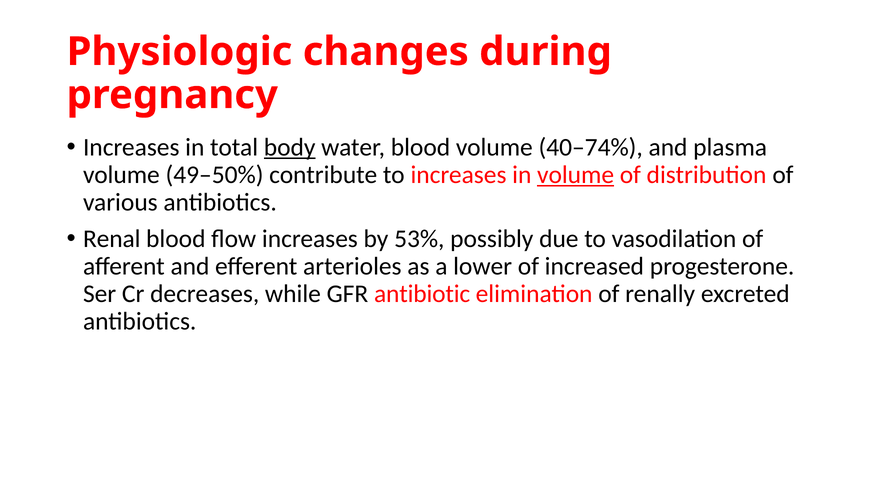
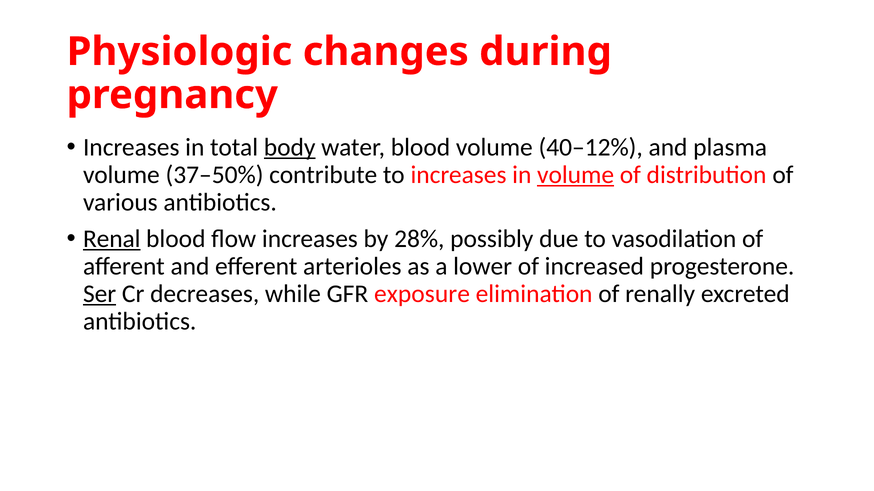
40–74%: 40–74% -> 40–12% (591, 148)
49–50%: 49–50% -> 37–50% (215, 175)
Renal underline: none -> present (112, 239)
53%: 53% -> 28% (419, 239)
Ser underline: none -> present (100, 294)
antibiotic: antibiotic -> exposure (422, 294)
